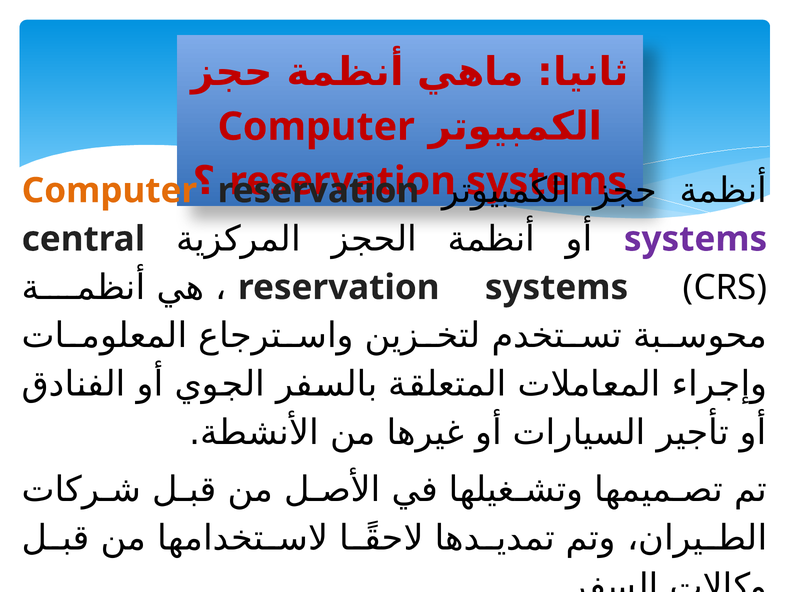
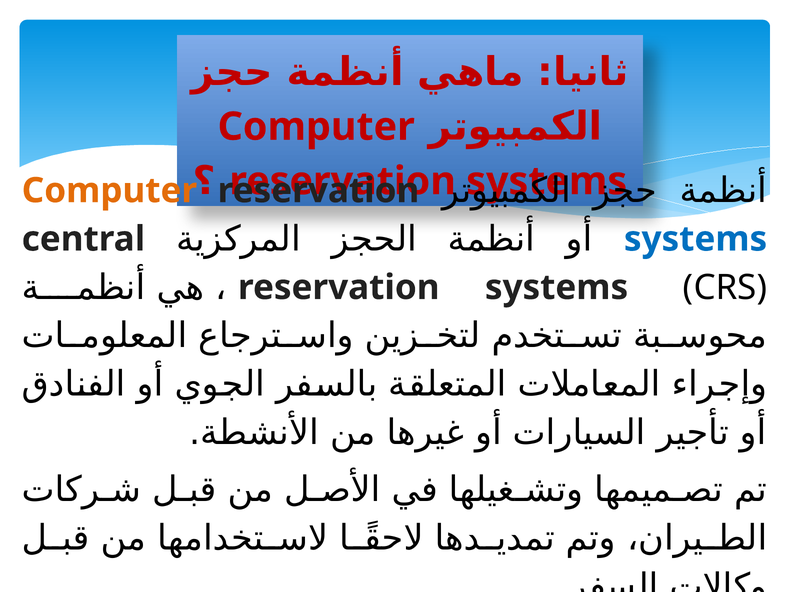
systems colour: purple -> blue (696, 239)
